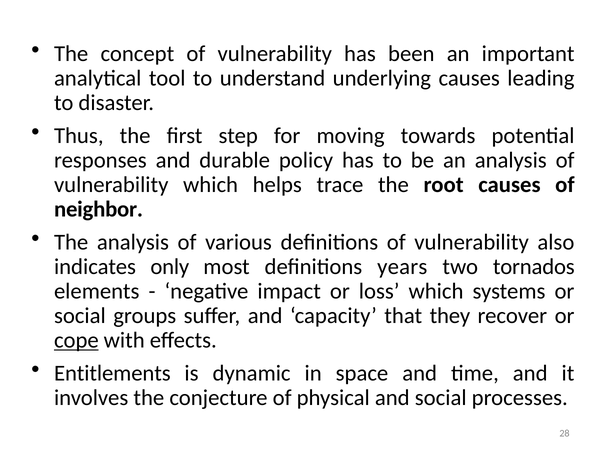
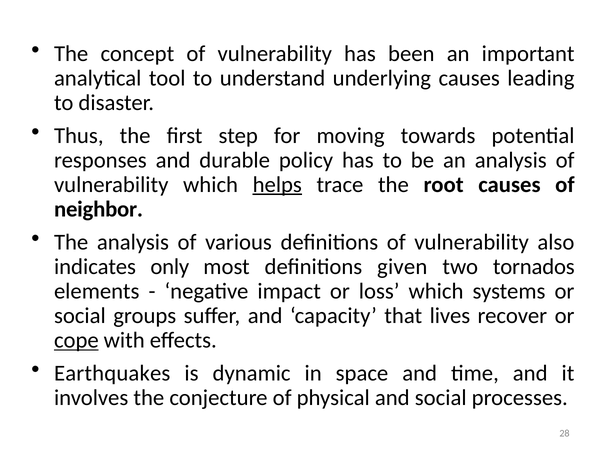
helps underline: none -> present (277, 185)
years: years -> given (402, 267)
they: they -> lives (450, 316)
Entitlements: Entitlements -> Earthquakes (112, 373)
